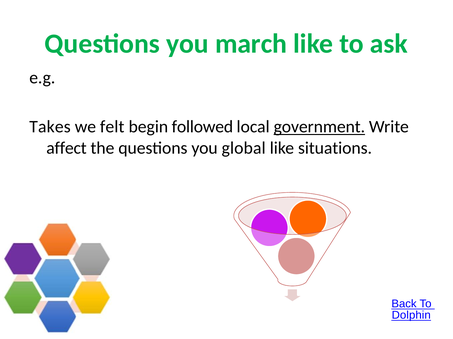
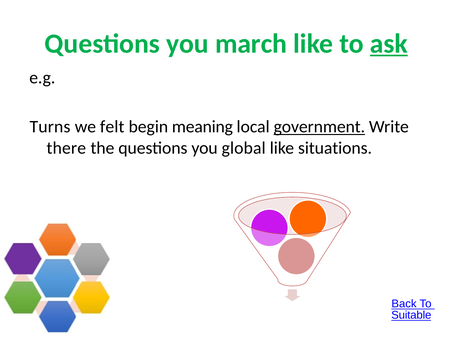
ask underline: none -> present (389, 44)
Takes: Takes -> Turns (50, 127)
followed: followed -> meaning (202, 127)
affect: affect -> there (66, 148)
Dolphin: Dolphin -> Suitable (411, 316)
